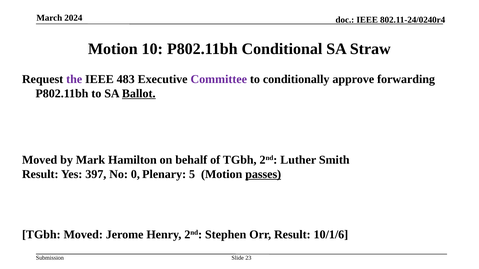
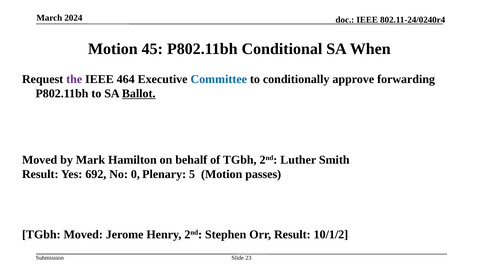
10: 10 -> 45 (152, 49)
Straw: Straw -> When (370, 49)
483: 483 -> 464 (126, 79)
Committee colour: purple -> blue (219, 79)
397: 397 -> 692 (96, 174)
passes underline: present -> none (263, 174)
10/1/6: 10/1/6 -> 10/1/2 (331, 235)
